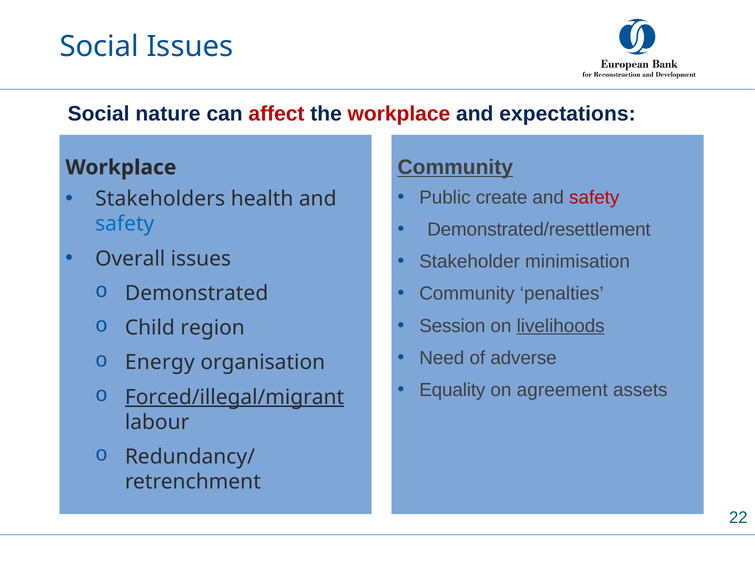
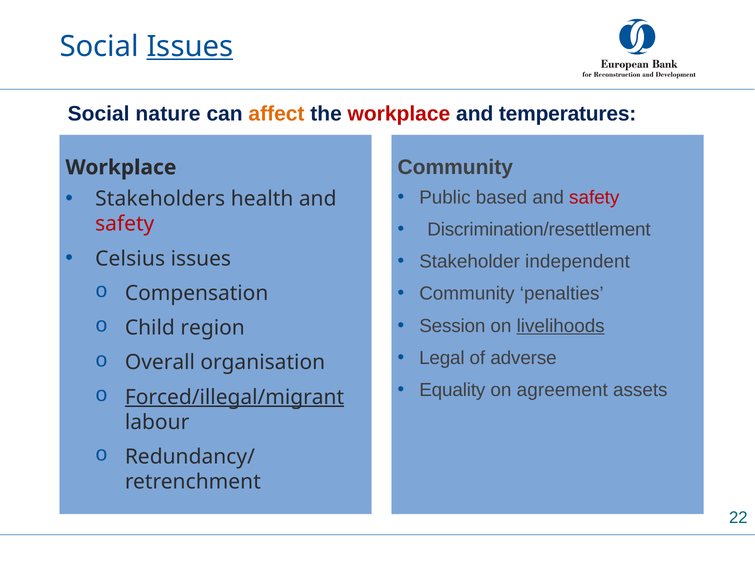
Issues underline: none -> present (190, 47)
affect colour: red -> orange (276, 114)
expectations: expectations -> temperatures (568, 114)
Community underline: present -> none (455, 167)
create: create -> based (502, 198)
safety colour: blue -> red (125, 224)
Demonstrated/resettlement: Demonstrated/resettlement -> Discrimination/resettlement (539, 230)
Overall: Overall -> Celsius (130, 259)
minimisation: minimisation -> independent (577, 262)
Demonstrated: Demonstrated -> Compensation (197, 293)
Need: Need -> Legal (442, 358)
Energy: Energy -> Overall (160, 363)
